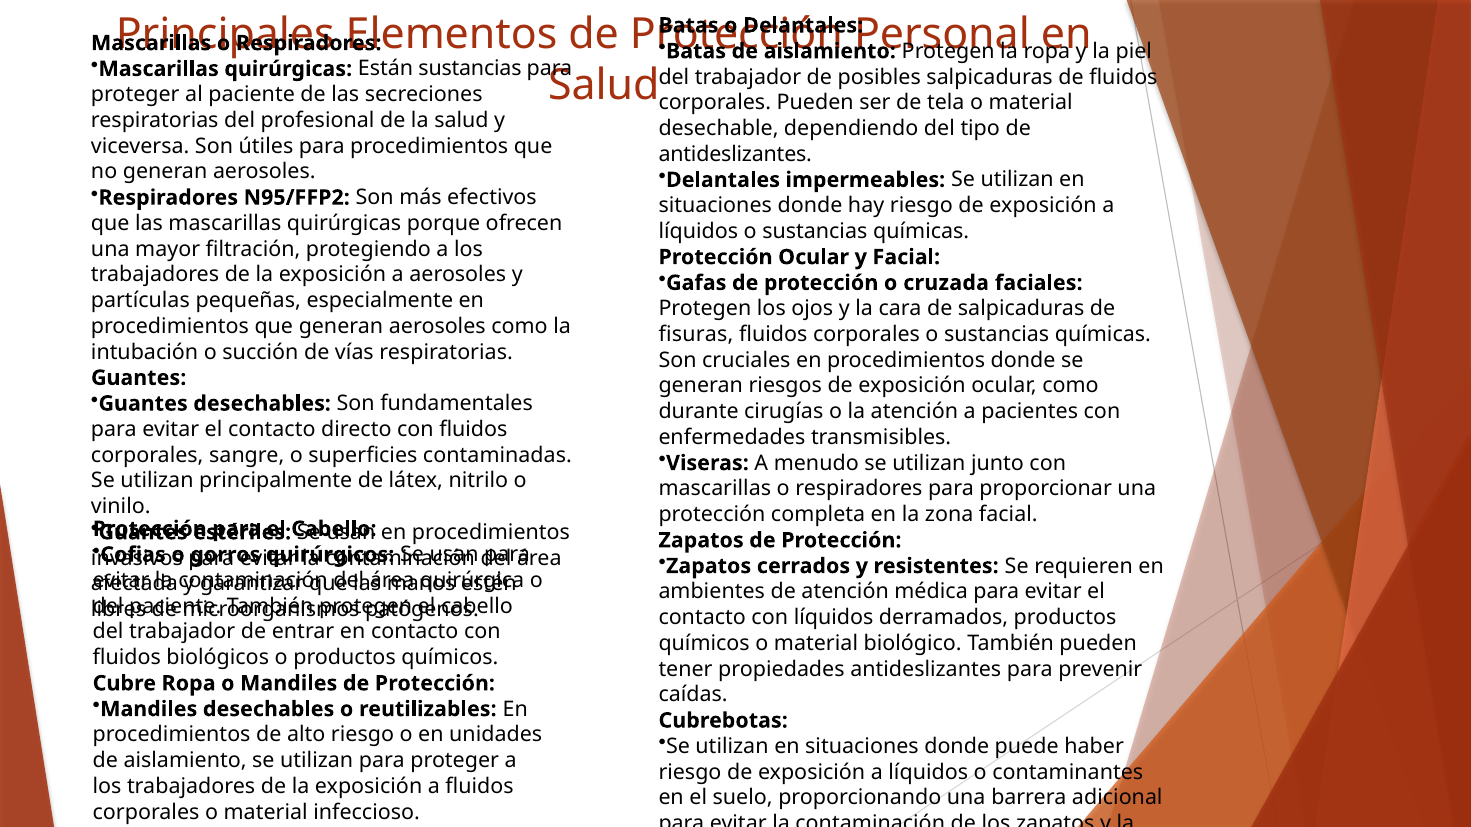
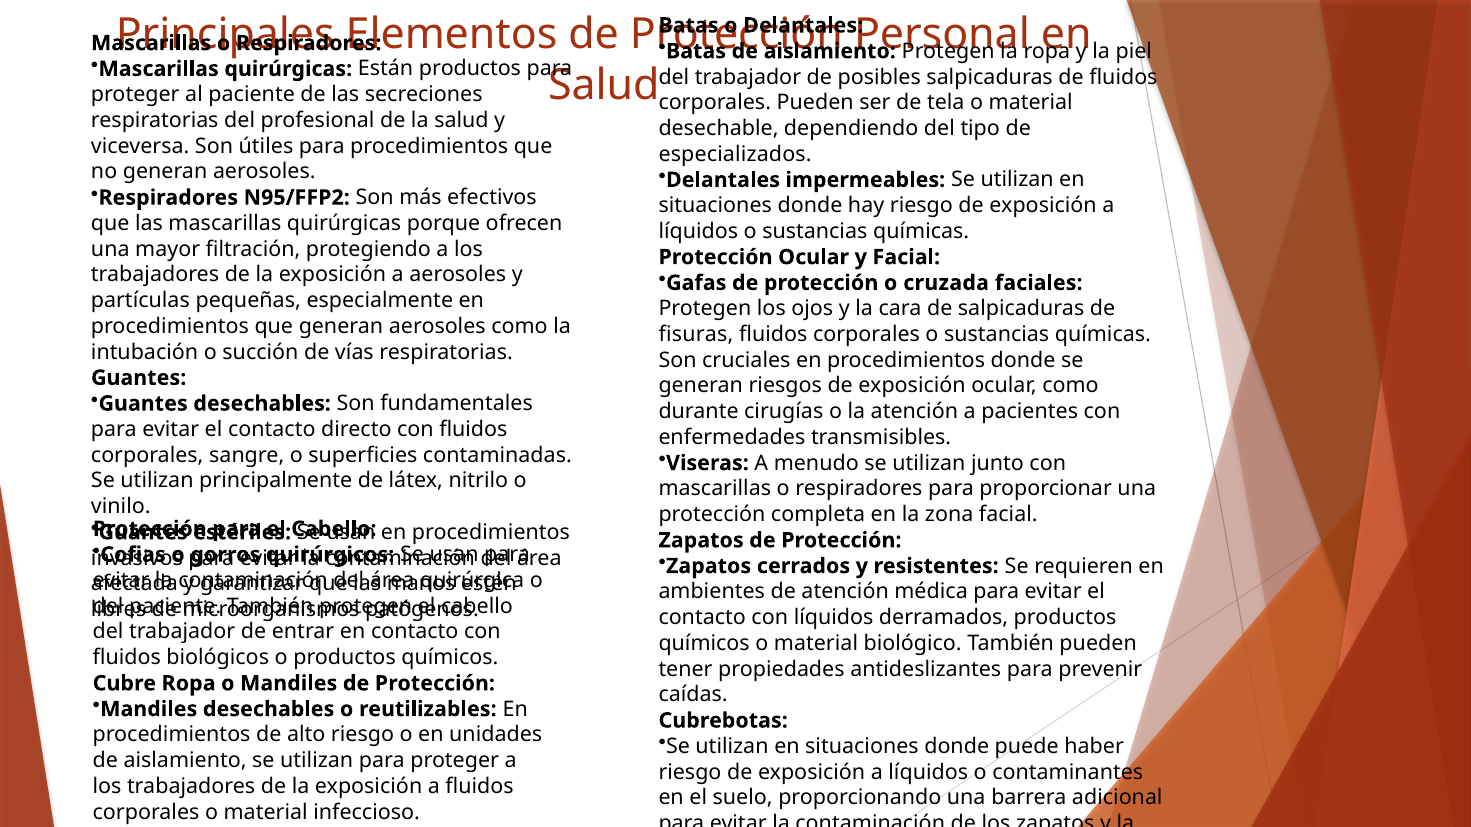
Están sustancias: sustancias -> productos (470, 69)
antideslizantes: antideslizantes -> especializados (735, 154)
